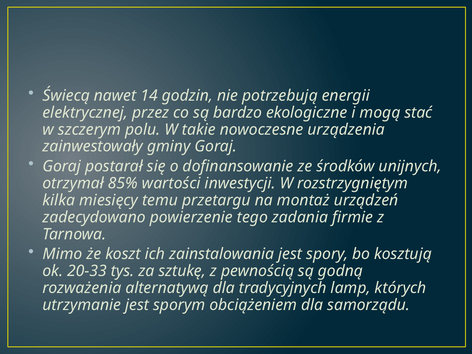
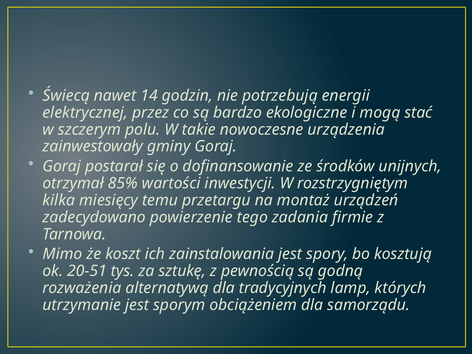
20-33: 20-33 -> 20-51 (87, 271)
